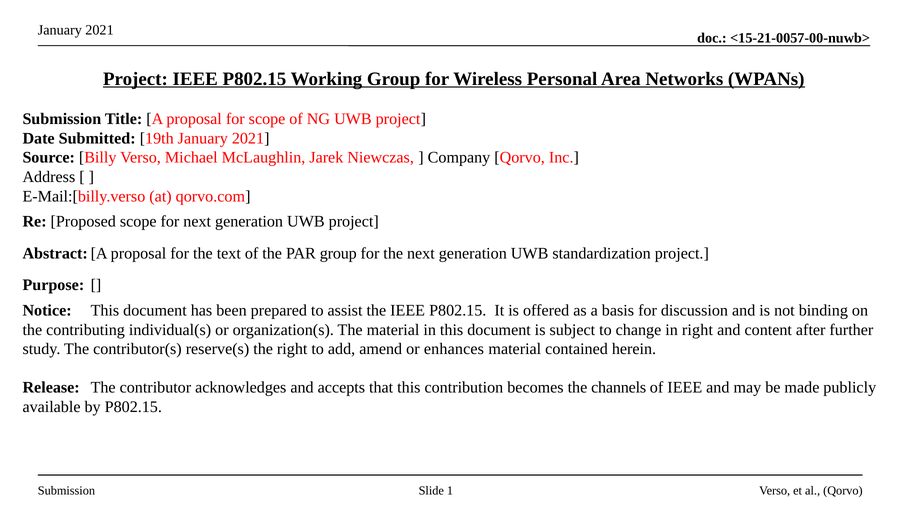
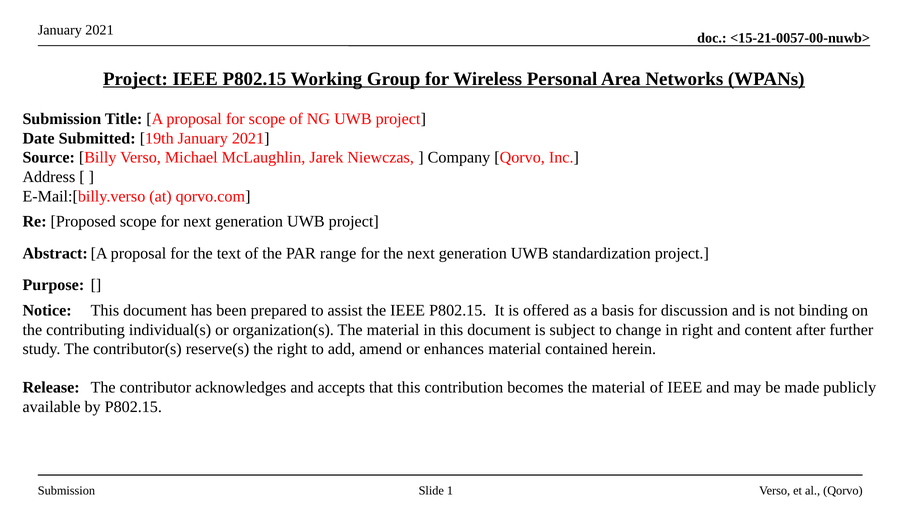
PAR group: group -> range (338, 253)
becomes the channels: channels -> material (619, 388)
